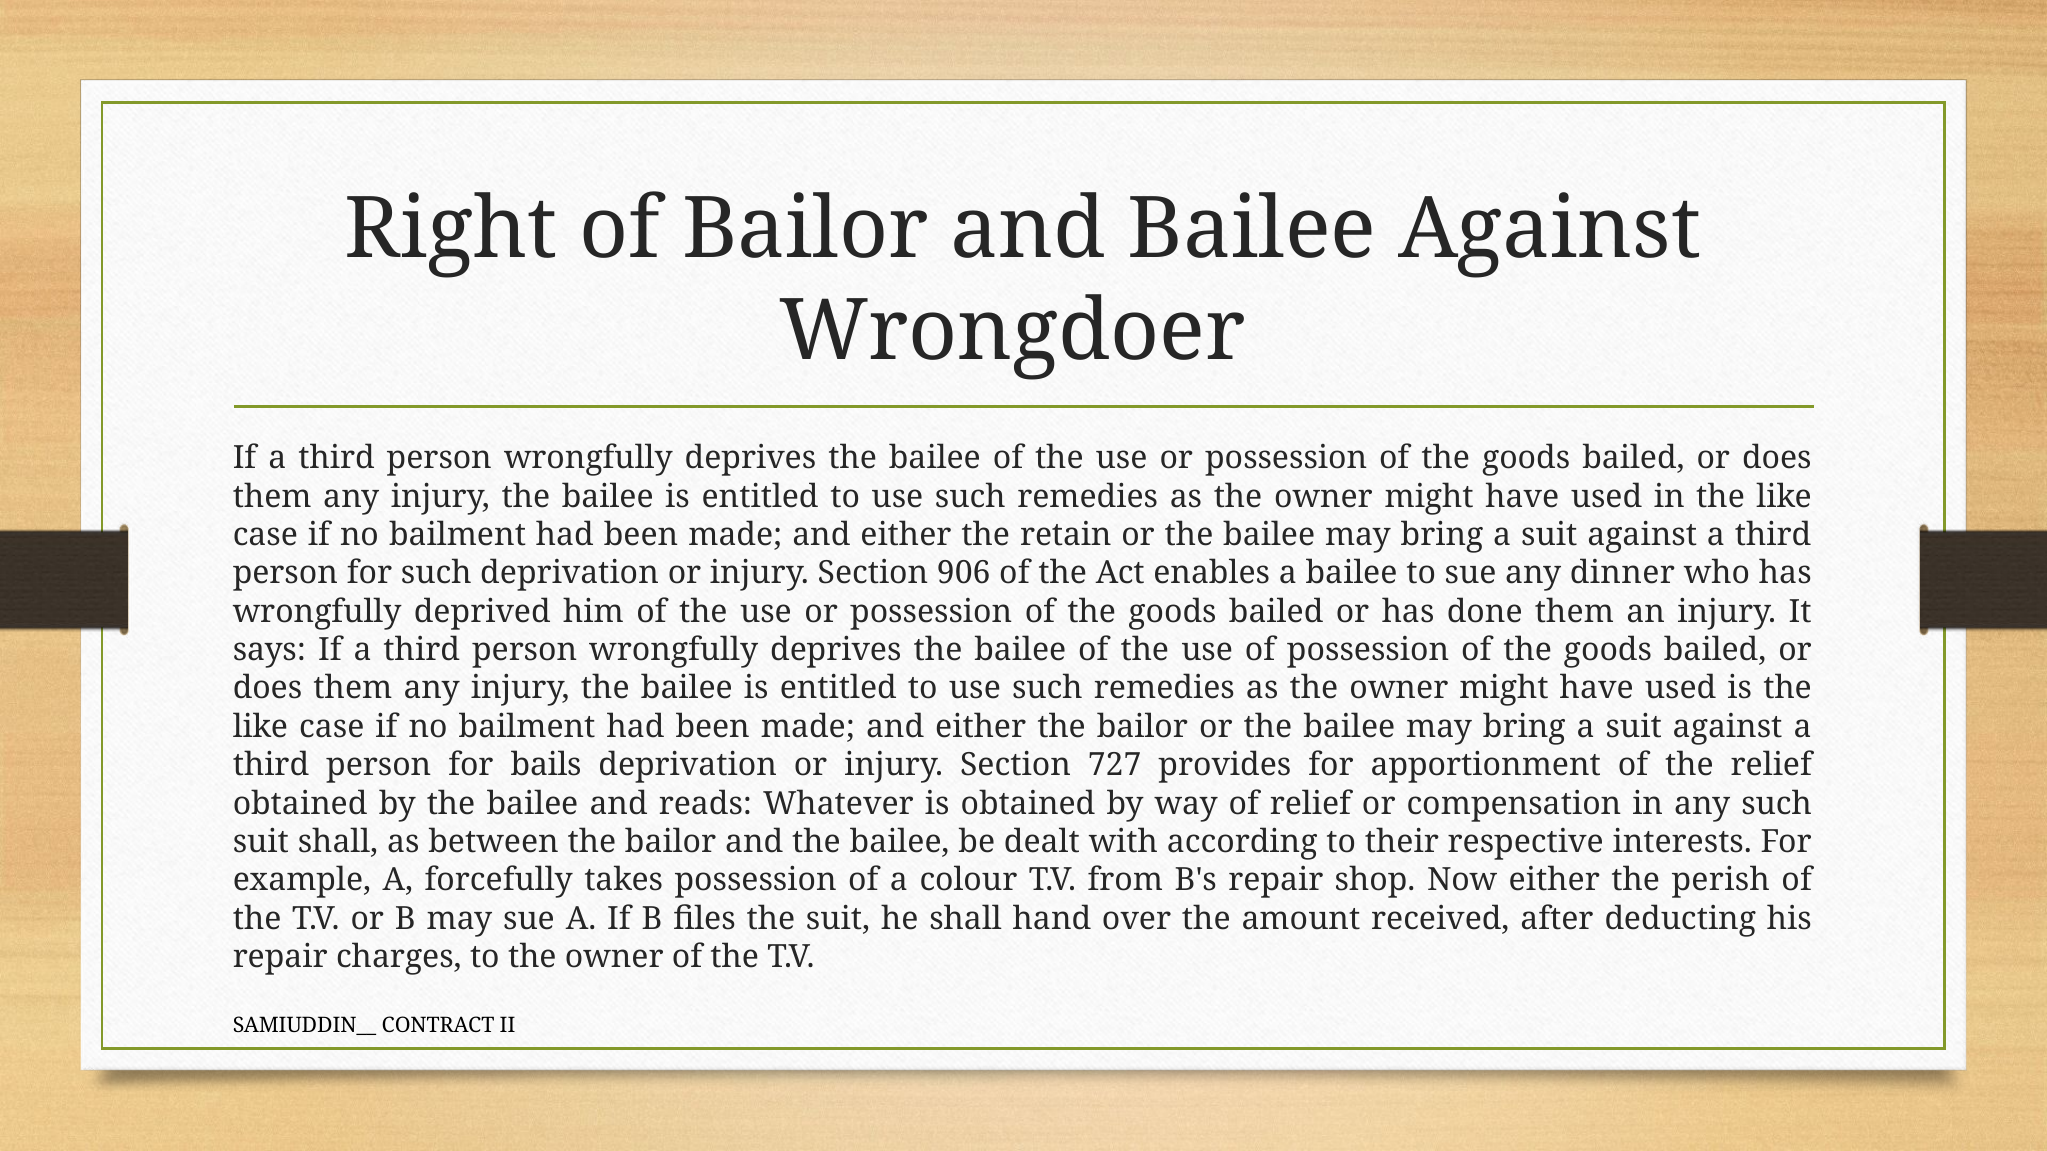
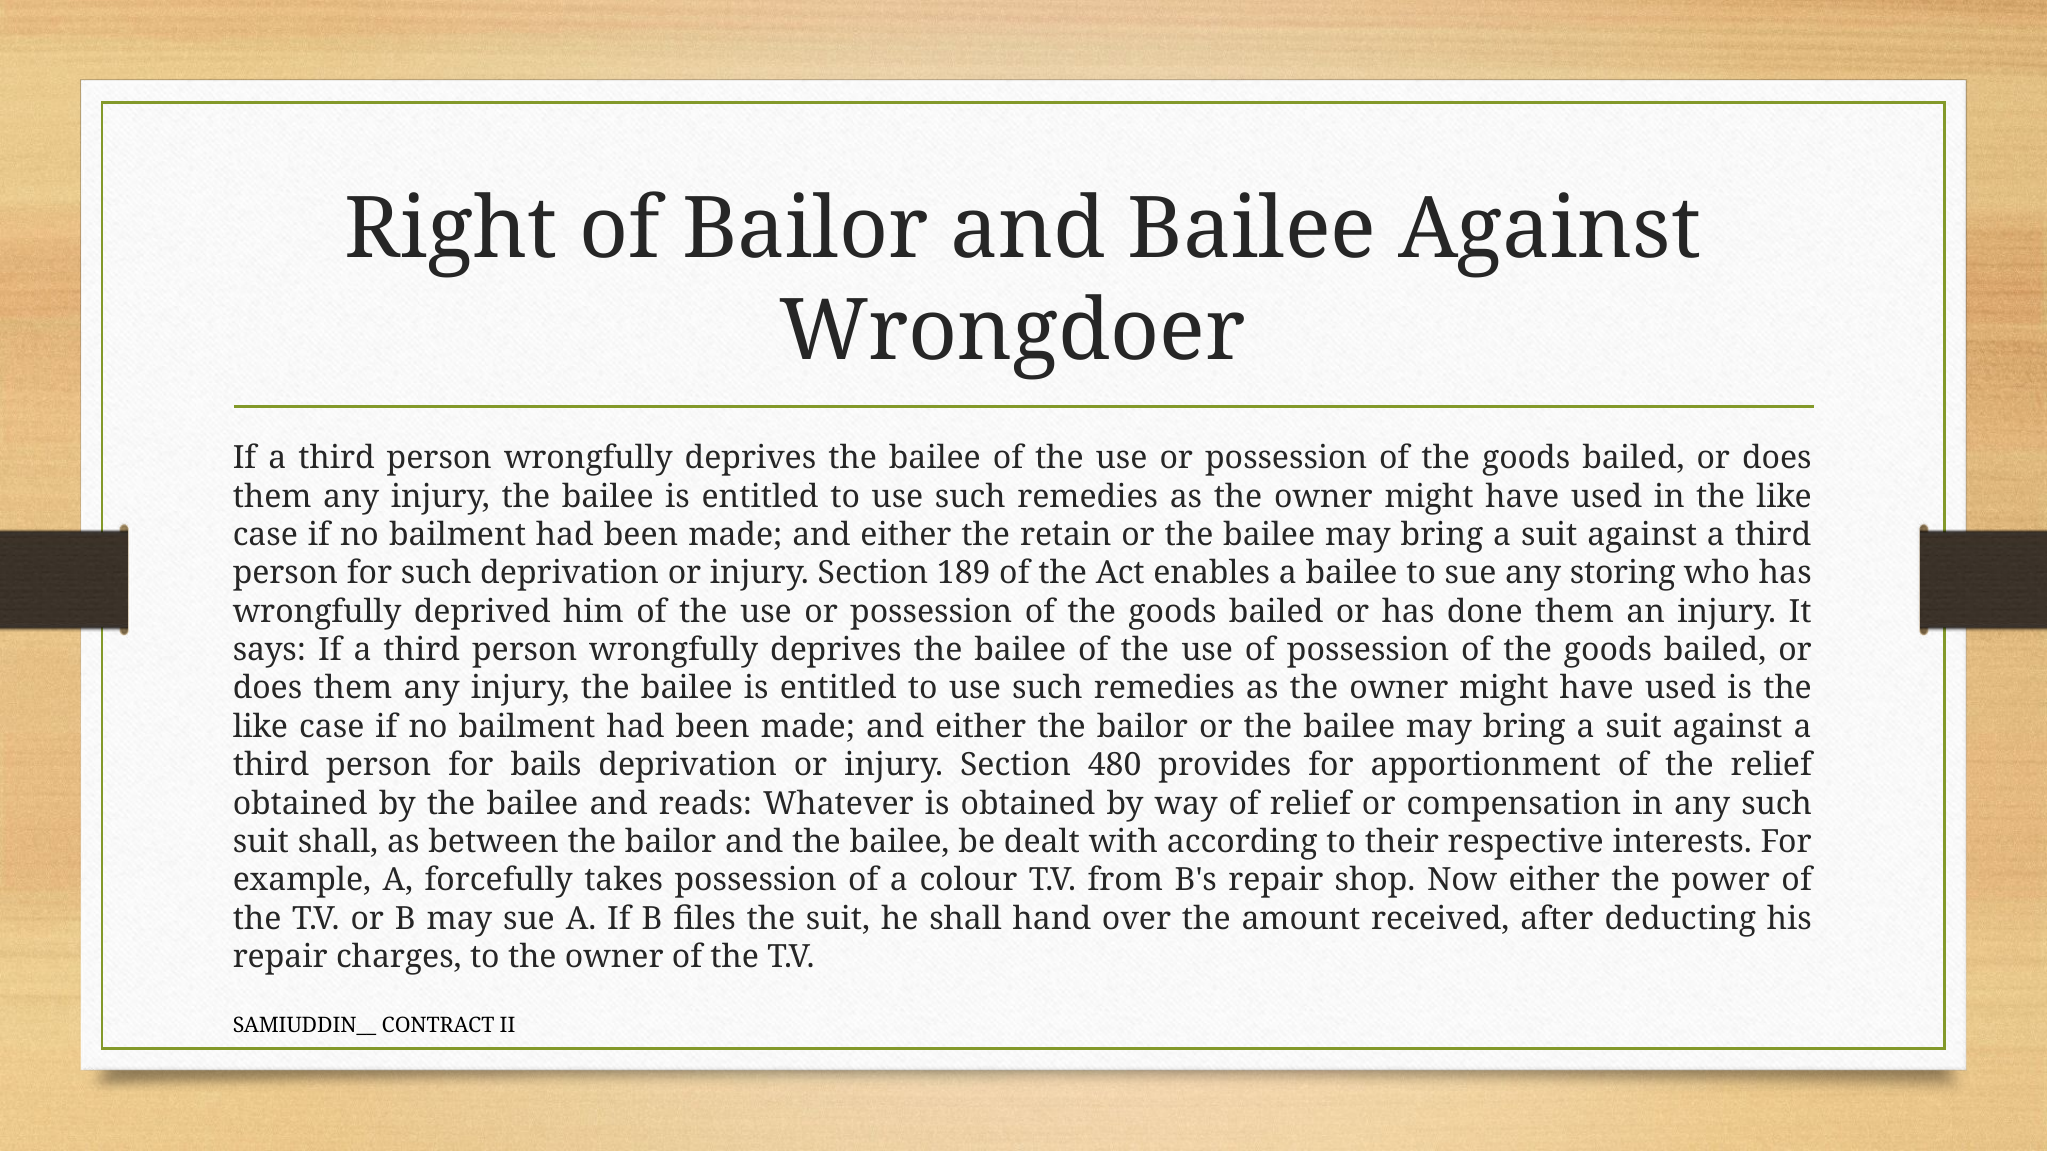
906: 906 -> 189 (964, 574)
dinner: dinner -> storing (1623, 574)
727: 727 -> 480 (1115, 765)
perish: perish -> power (1721, 881)
